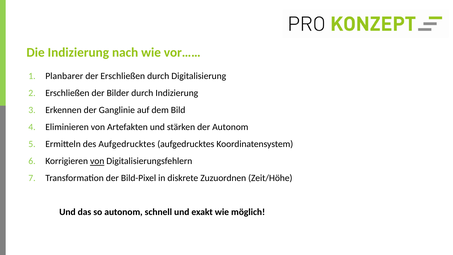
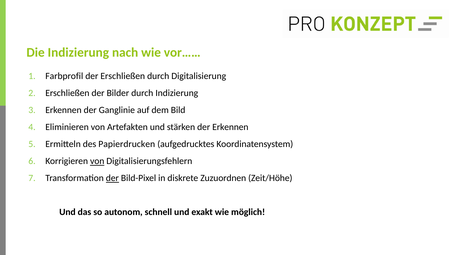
Planbarer: Planbarer -> Farbprofil (64, 76)
der Autonom: Autonom -> Erkennen (230, 127)
des Aufgedrucktes: Aufgedrucktes -> Papierdrucken (127, 144)
der underline: none -> present (112, 178)
